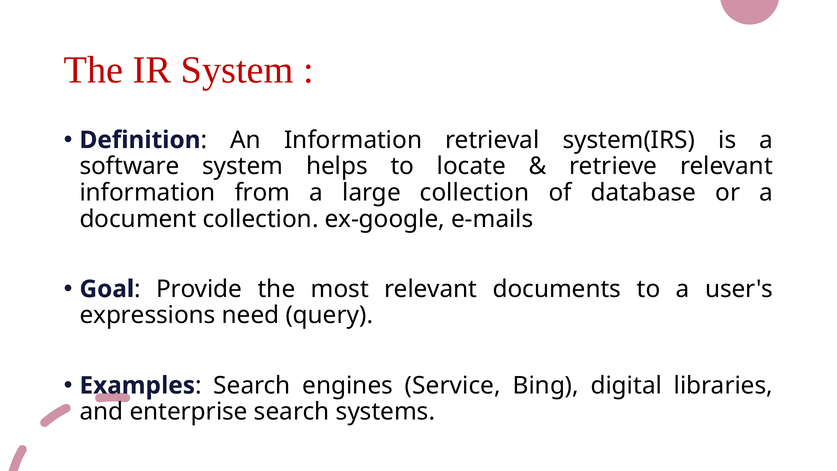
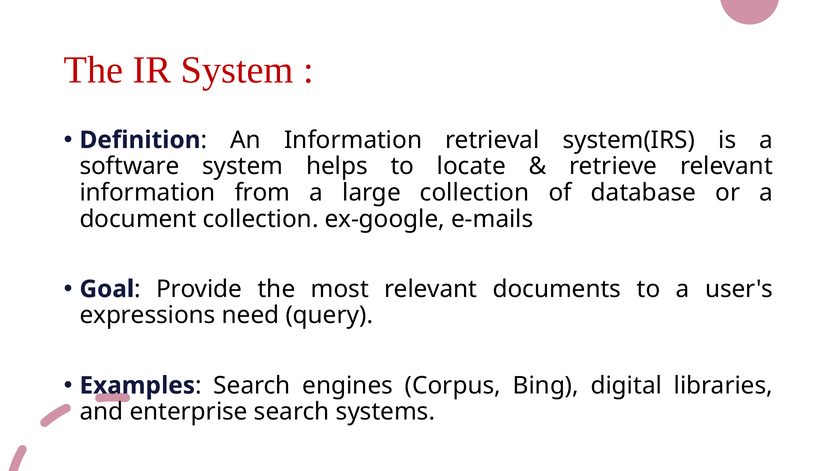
Service: Service -> Corpus (453, 385)
